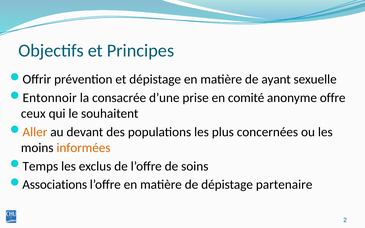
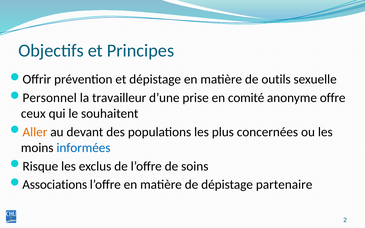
ayant: ayant -> outils (276, 79)
Entonnoir: Entonnoir -> Personnel (50, 98)
consacrée: consacrée -> travailleur (119, 98)
informées colour: orange -> blue (83, 148)
Temps: Temps -> Risque (40, 166)
